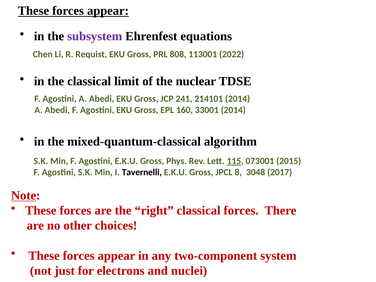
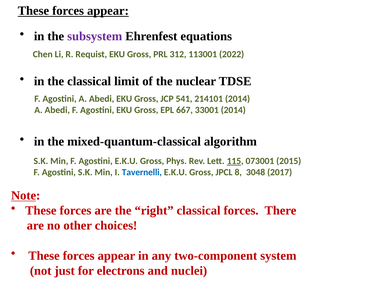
808: 808 -> 312 (178, 54)
241: 241 -> 541 (184, 99)
160: 160 -> 667 (184, 110)
Tavernelli colour: black -> blue (142, 172)
